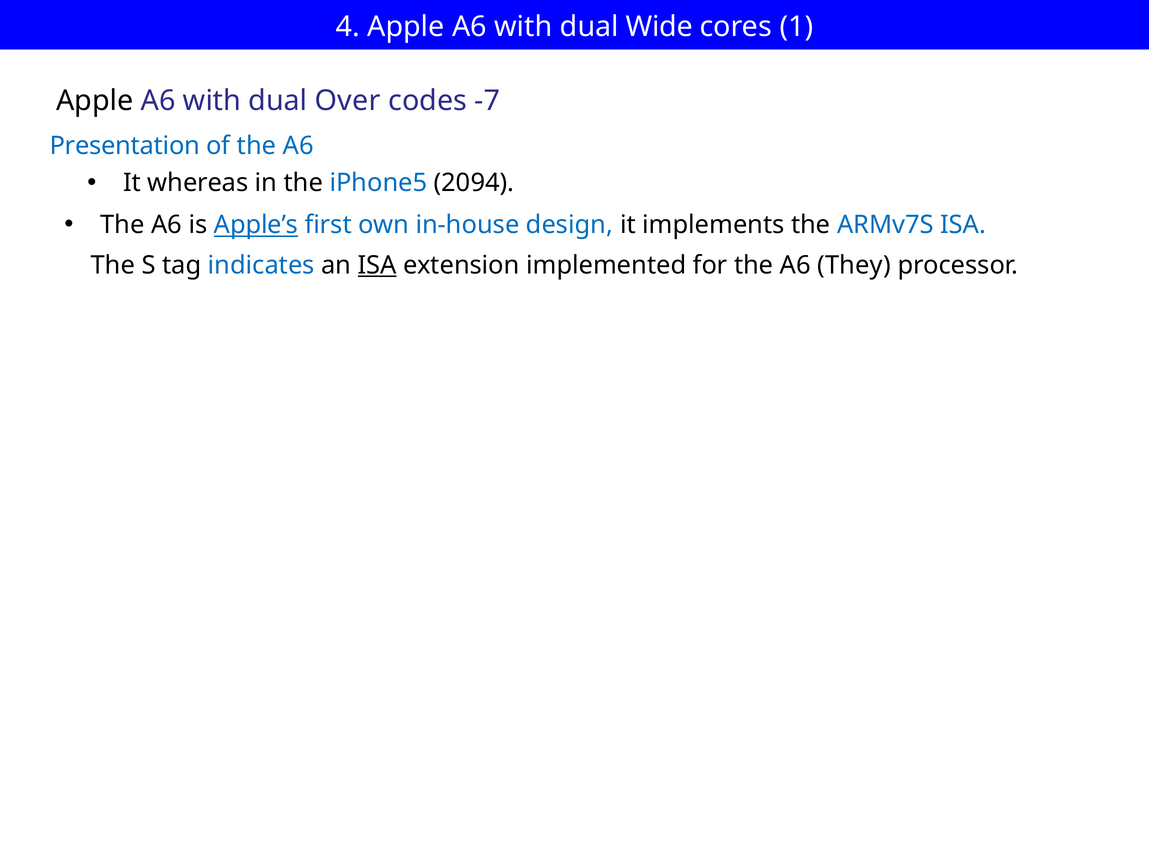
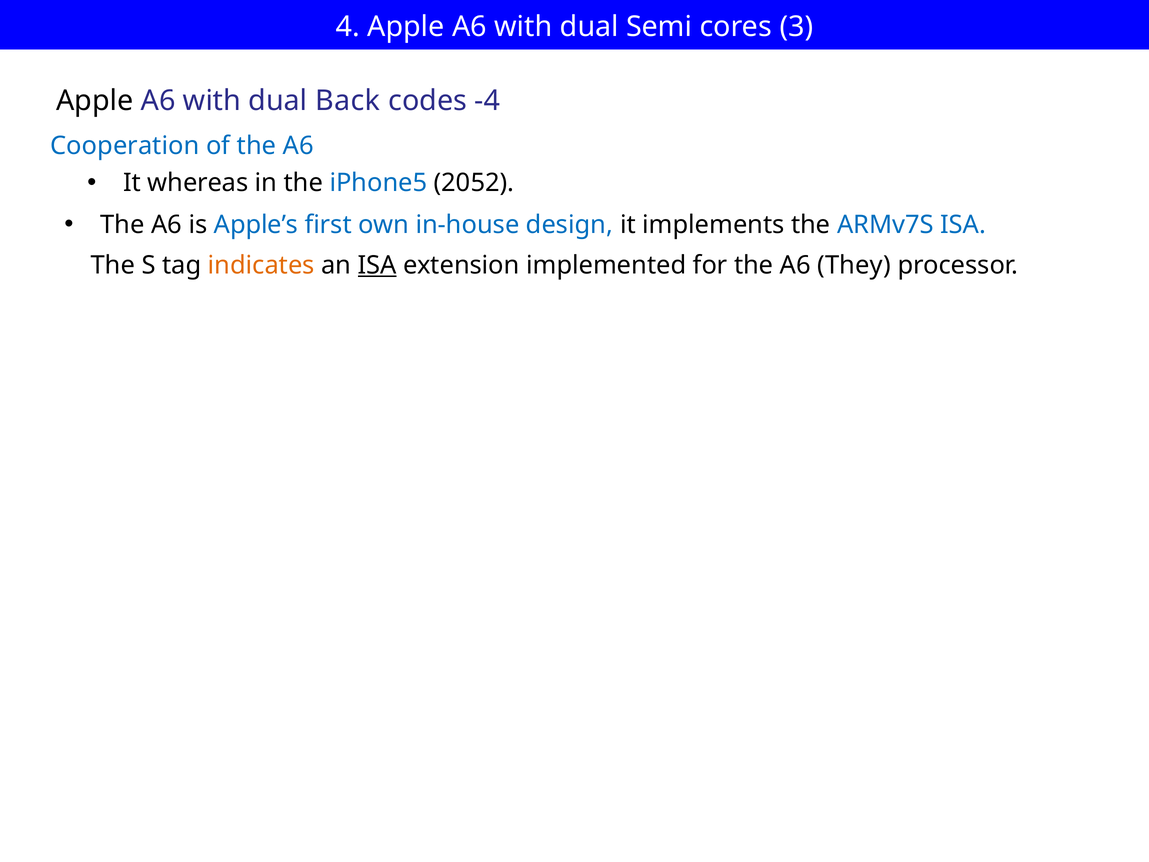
Wide: Wide -> Semi (659, 27)
1: 1 -> 3 (796, 27)
Over: Over -> Back (348, 101)
-7: -7 -> -4 (487, 101)
Presentation: Presentation -> Cooperation (125, 146)
2094: 2094 -> 2052 (474, 183)
Apple’s underline: present -> none (256, 225)
indicates colour: blue -> orange (261, 265)
